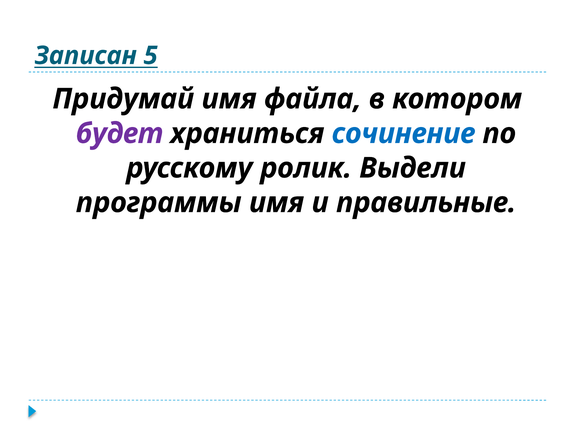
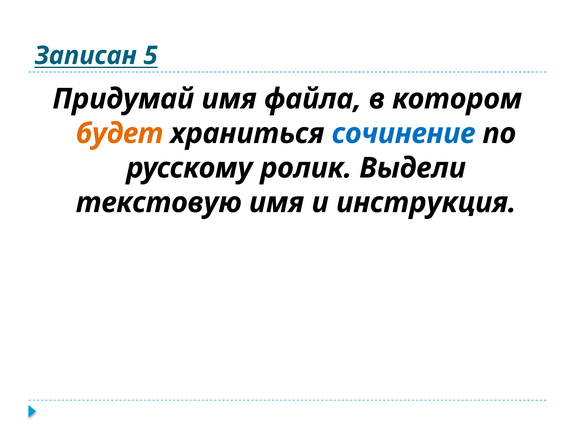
будет colour: purple -> orange (120, 133)
программы: программы -> текстовую (159, 202)
правильные: правильные -> инструкция (426, 202)
